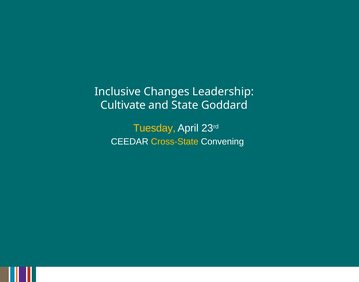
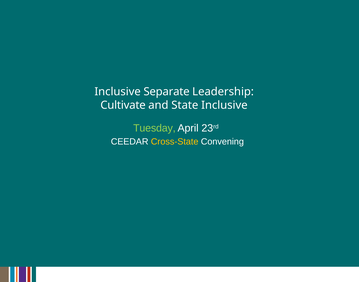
Changes: Changes -> Separate (167, 92)
State Goddard: Goddard -> Inclusive (224, 105)
Tuesday colour: yellow -> light green (154, 128)
